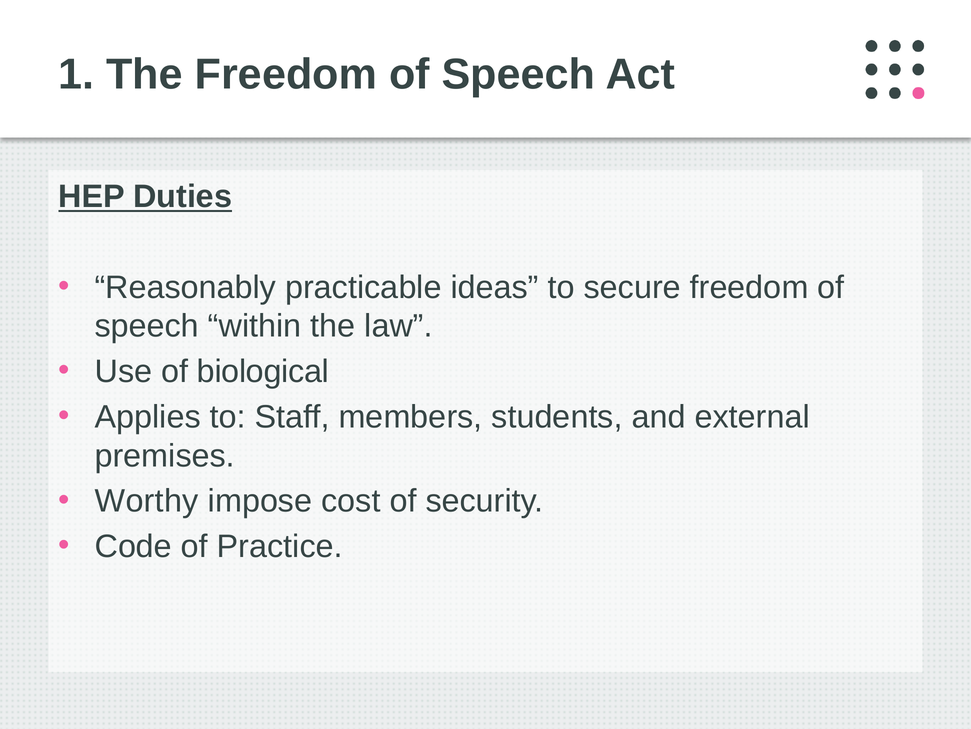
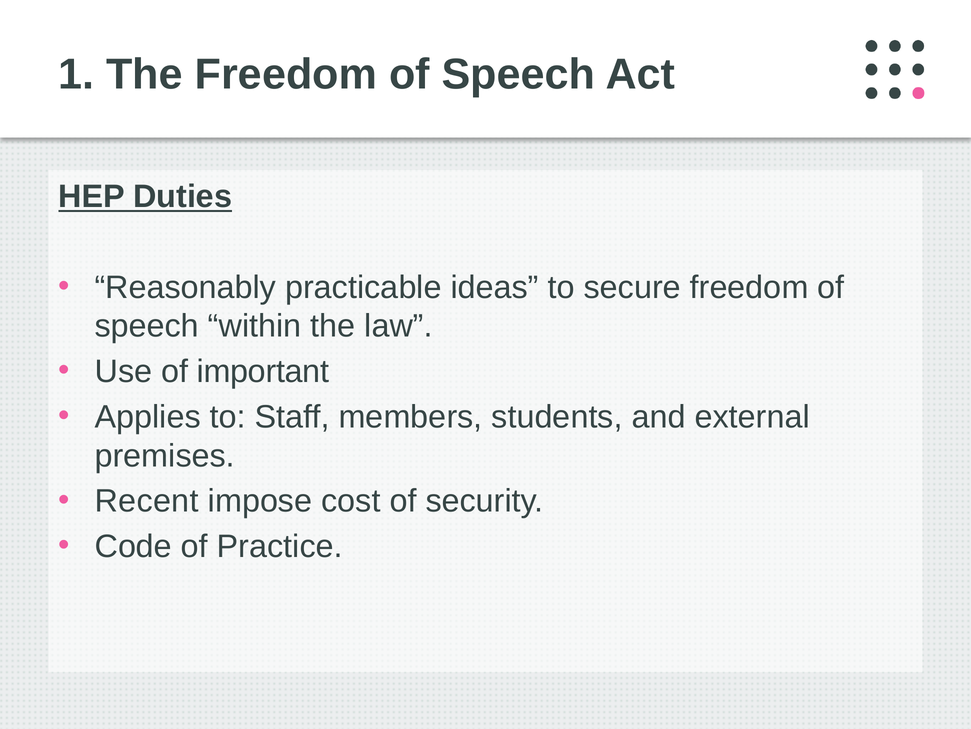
biological: biological -> important (263, 371)
Worthy: Worthy -> Recent (147, 501)
